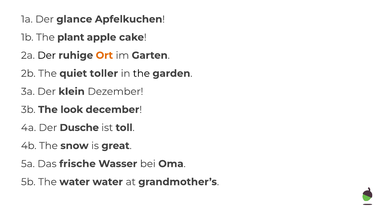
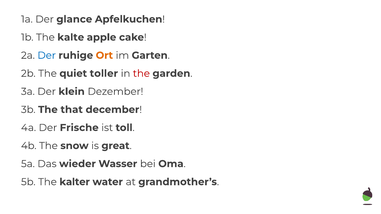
plant: plant -> kalte (71, 37)
Der colour: black -> blue (47, 55)
the colour: black -> red (141, 74)
look: look -> that (72, 110)
Dusche: Dusche -> Frische (79, 128)
frische: frische -> wieder (78, 164)
The water: water -> kalter (75, 182)
